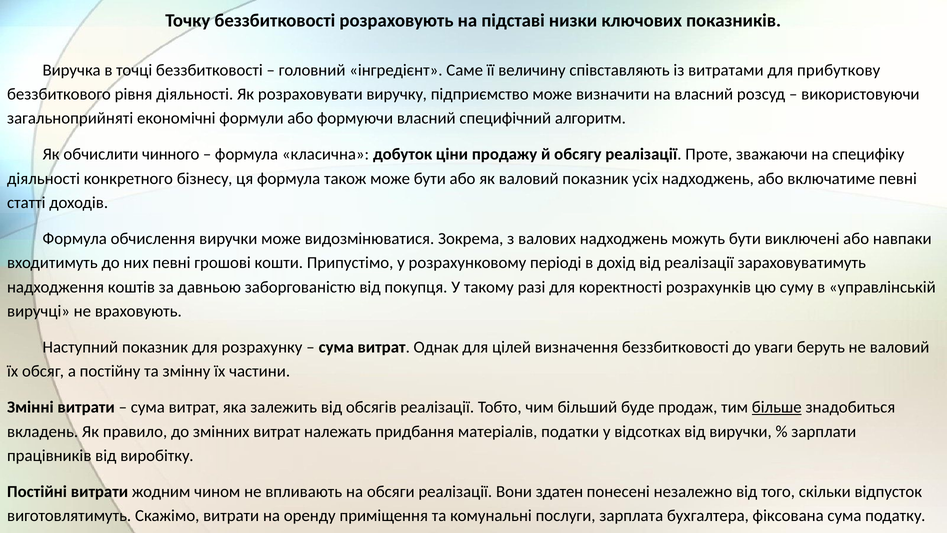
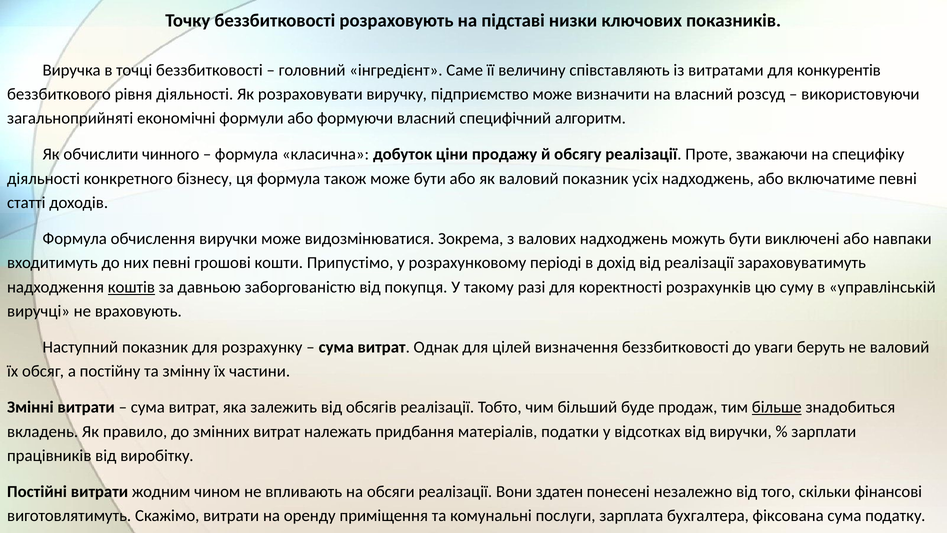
прибуткову: прибуткову -> конкурентів (839, 70)
коштів underline: none -> present (131, 287)
відпусток: відпусток -> фінансові (888, 491)
